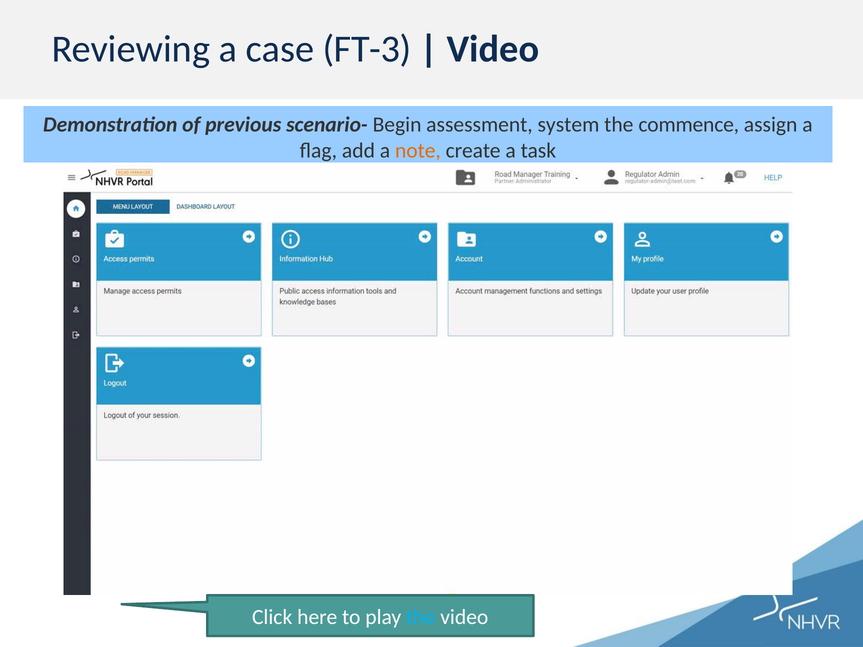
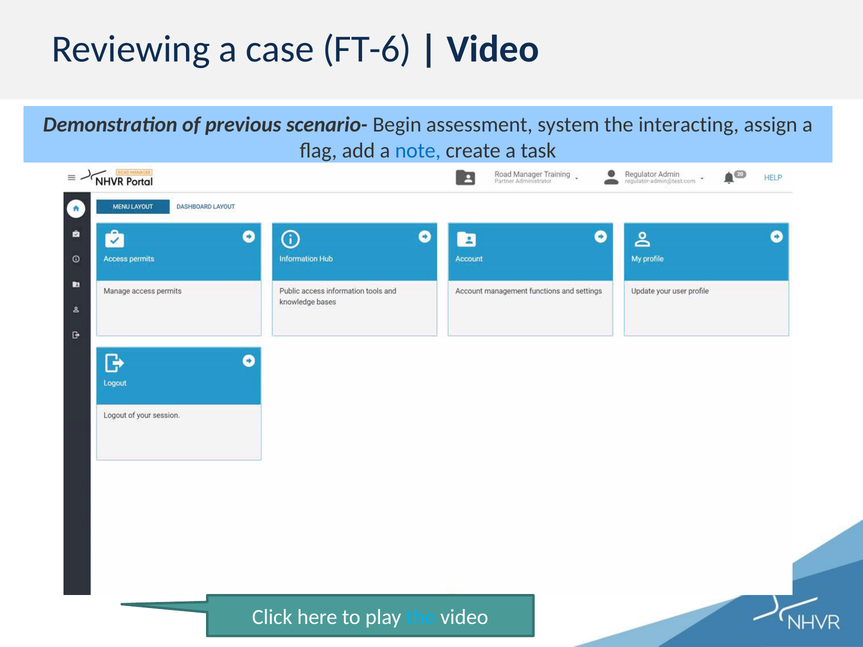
FT-3: FT-3 -> FT-6 (367, 49)
commence: commence -> interacting (689, 125)
note colour: orange -> blue (418, 151)
